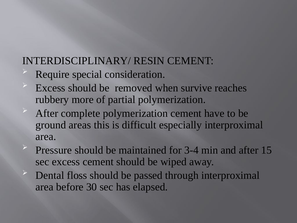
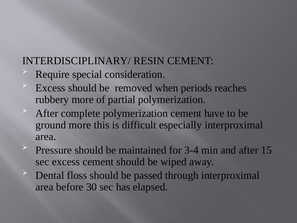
survive: survive -> periods (196, 88)
ground areas: areas -> more (80, 125)
